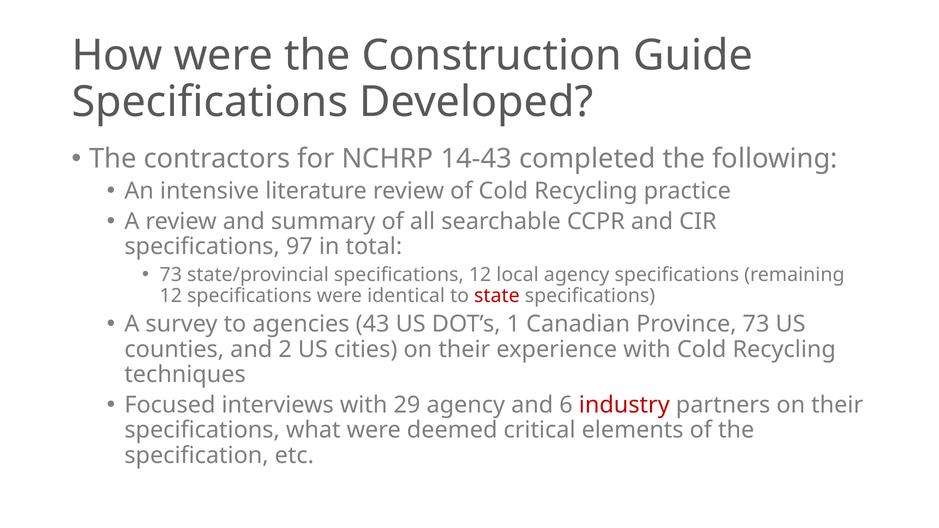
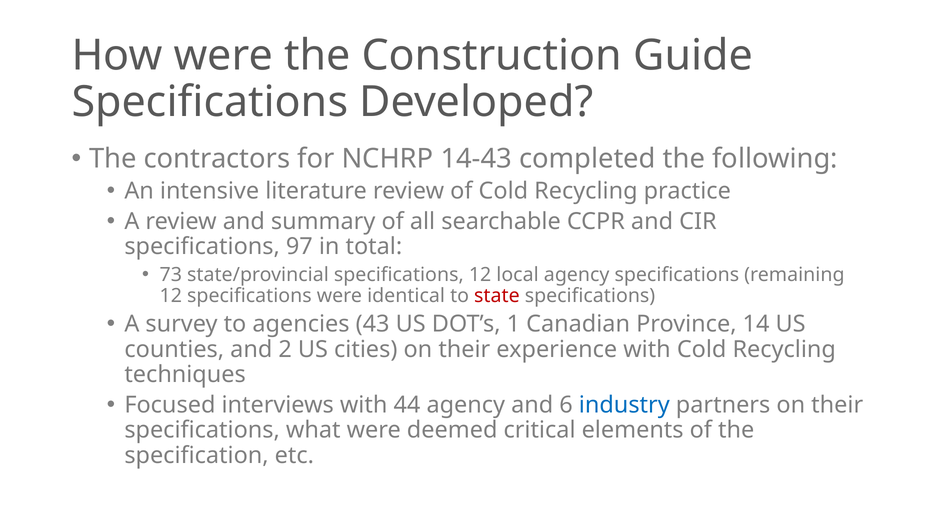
Province 73: 73 -> 14 (756, 324)
29: 29 -> 44 (407, 405)
industry colour: red -> blue (624, 405)
